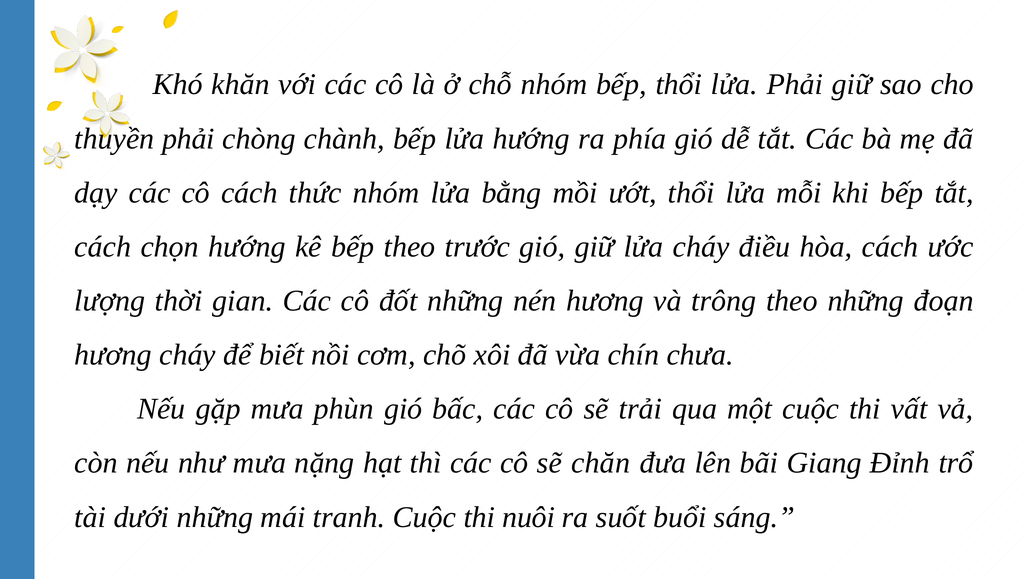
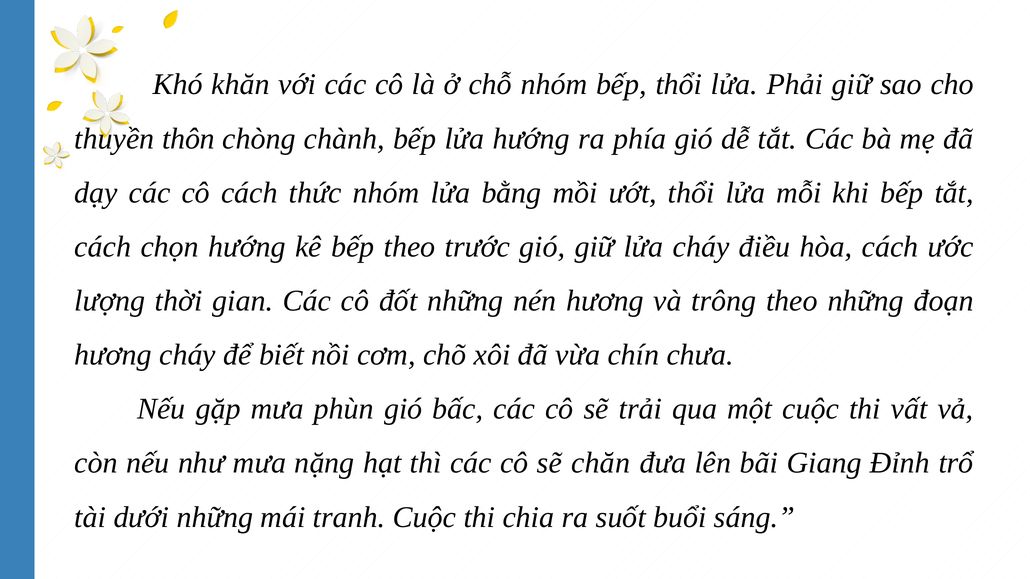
thuyền phải: phải -> thôn (189, 139)
nuôi: nuôi -> chia (528, 517)
